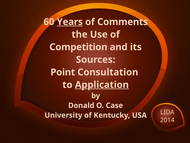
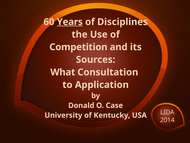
Comments: Comments -> Disciplines (122, 22)
Point: Point -> What (63, 72)
Application underline: present -> none (102, 85)
